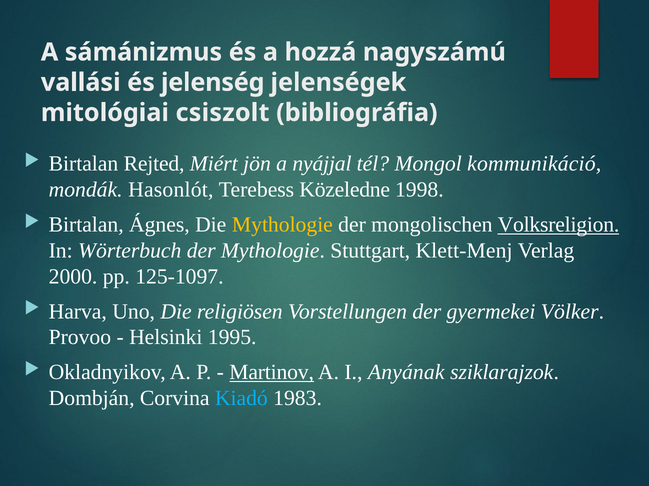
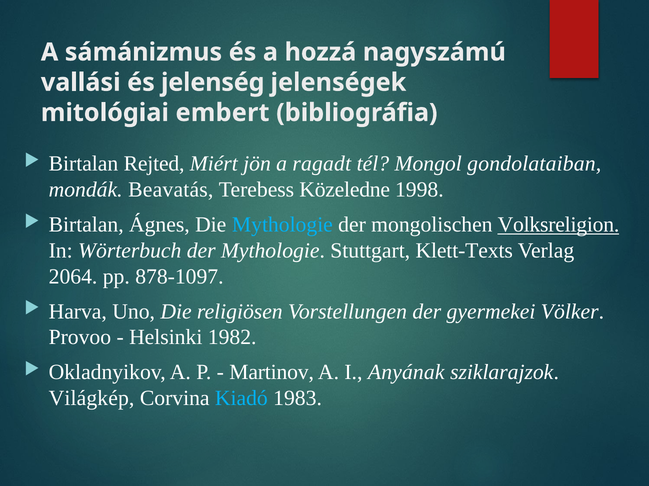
csiszolt: csiszolt -> embert (223, 113)
nyájjal: nyájjal -> ragadt (322, 164)
kommunikáció: kommunikáció -> gondolataiban (534, 164)
Hasonlót: Hasonlót -> Beavatás (171, 190)
Mythologie colour: yellow -> light blue (282, 225)
Klett-Menj: Klett-Menj -> Klett-Texts (464, 251)
2000: 2000 -> 2064 (73, 277)
125-1097: 125-1097 -> 878-1097 (179, 277)
1995: 1995 -> 1982 (232, 338)
Martinov underline: present -> none (272, 373)
Dombján: Dombján -> Világkép (92, 399)
